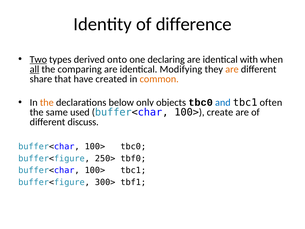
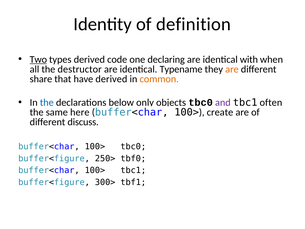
difference: difference -> definition (194, 24)
onto: onto -> code (117, 59)
all underline: present -> none (34, 69)
comparing: comparing -> destructor (80, 69)
Modifying: Modifying -> Typename (181, 69)
have created: created -> derived (111, 79)
the colour: orange -> blue (47, 102)
and colour: blue -> purple (223, 102)
used: used -> here (80, 112)
